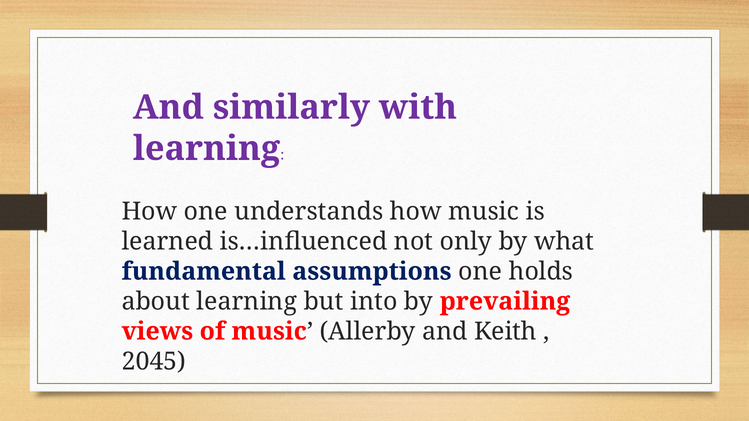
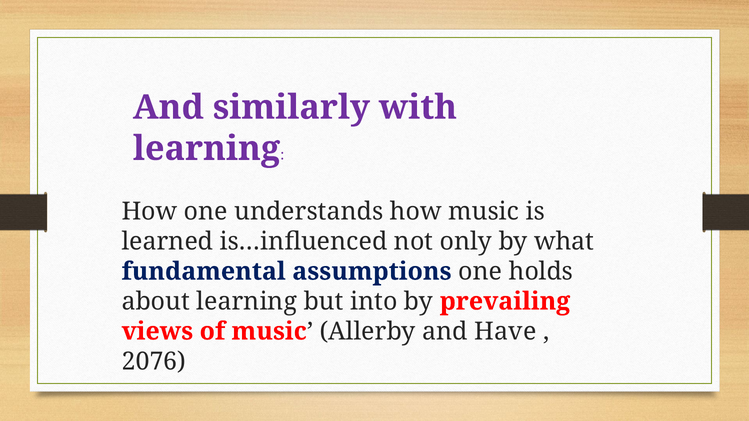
Keith: Keith -> Have (505, 332)
2045: 2045 -> 2076 (154, 362)
